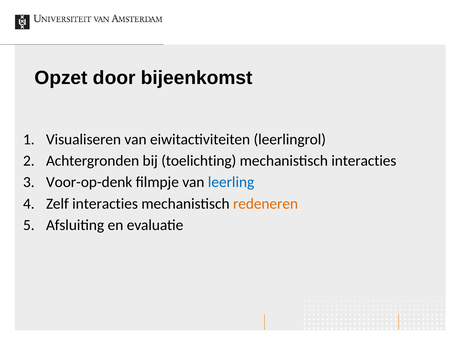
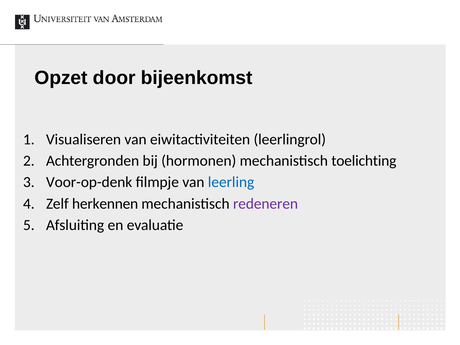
toelichting: toelichting -> hormonen (199, 161)
mechanistisch interacties: interacties -> toelichting (364, 161)
Zelf interacties: interacties -> herkennen (105, 204)
redeneren colour: orange -> purple (265, 204)
